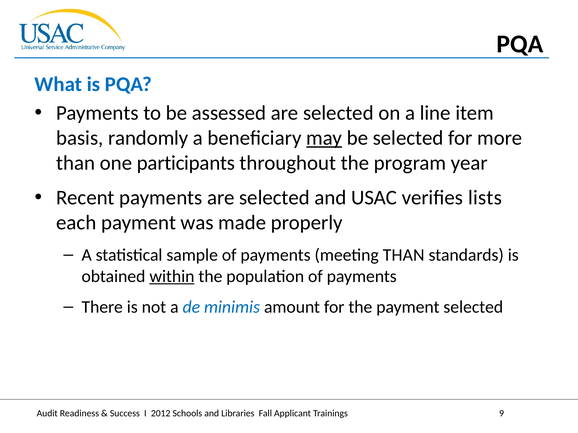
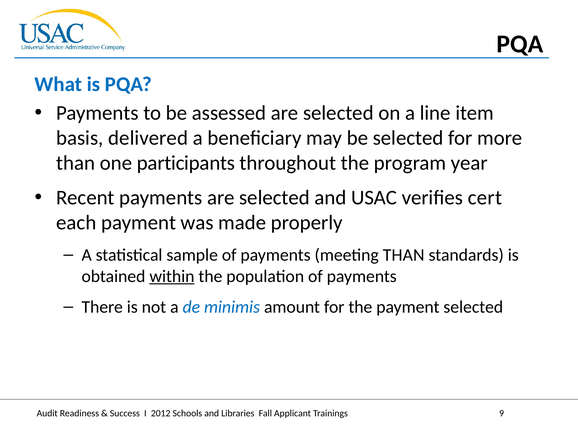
randomly: randomly -> delivered (148, 138)
may underline: present -> none (324, 138)
lists: lists -> cert (485, 198)
